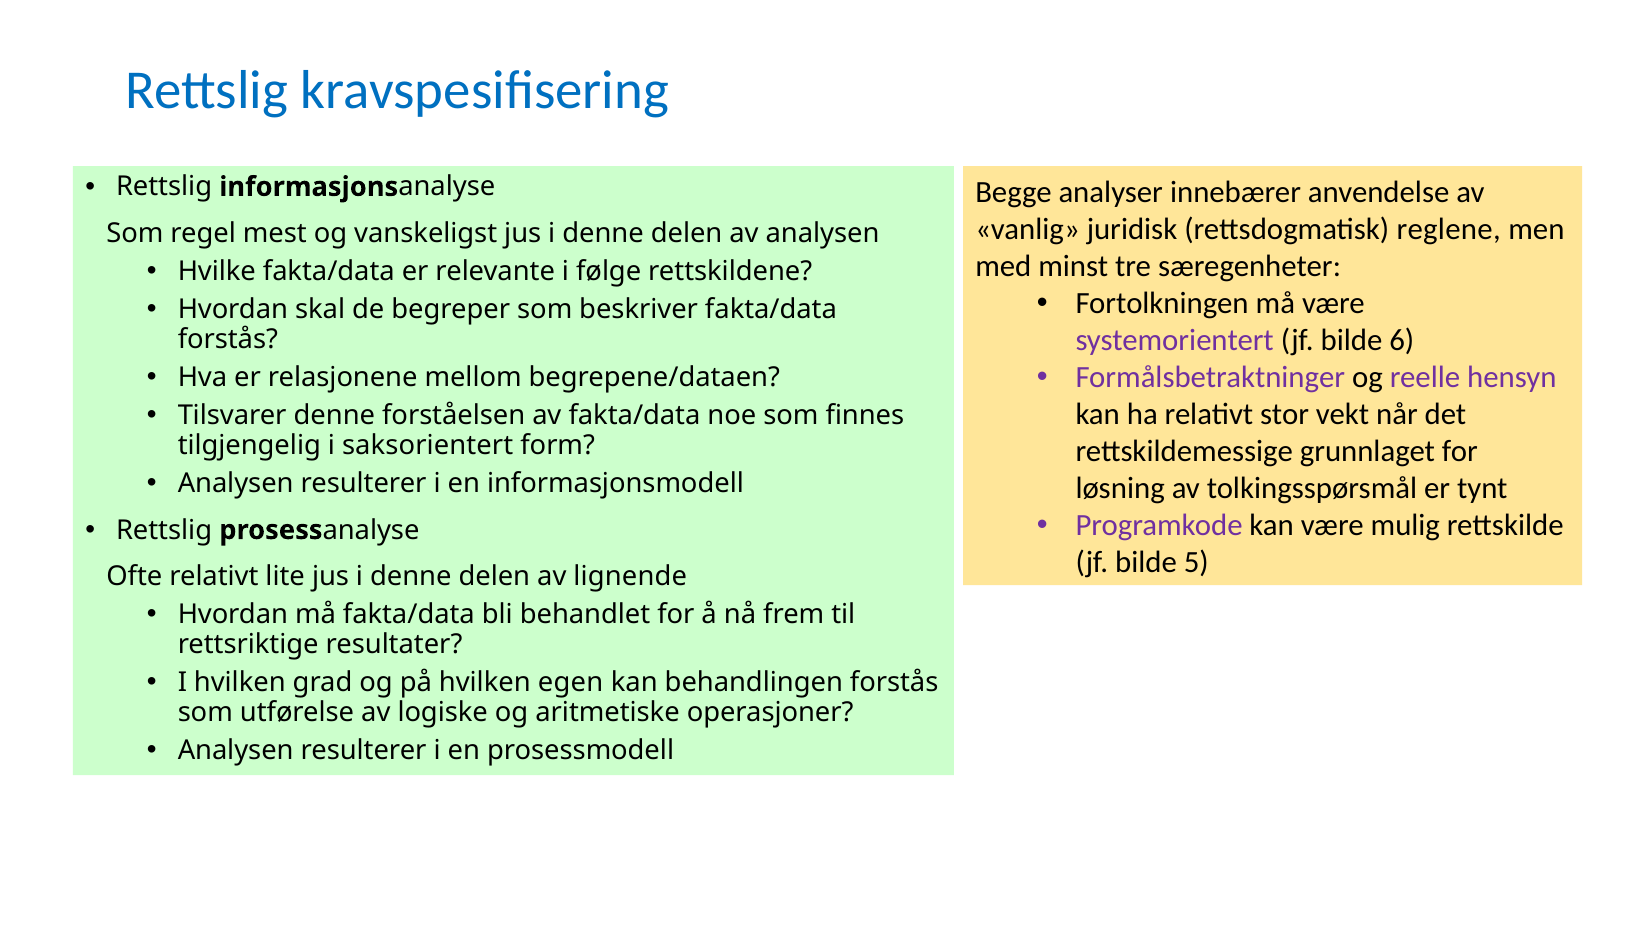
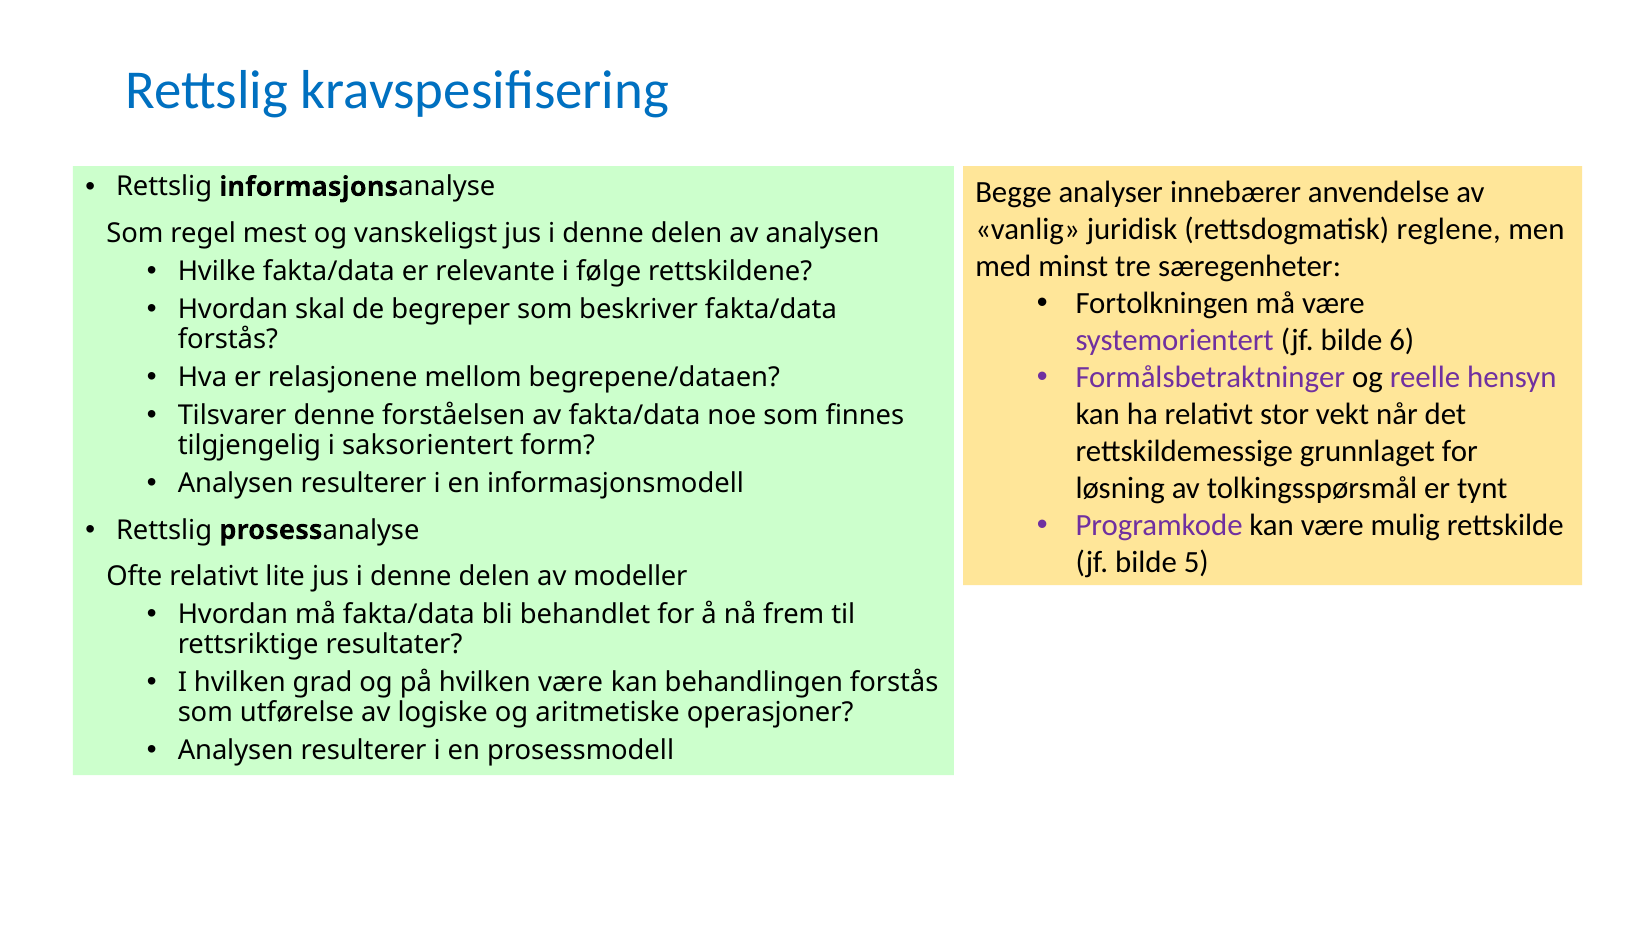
lignende: lignende -> modeller (630, 577)
hvilken egen: egen -> være (571, 682)
